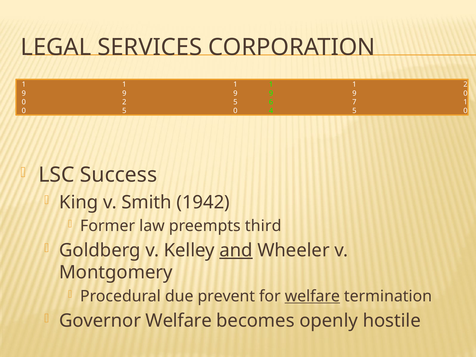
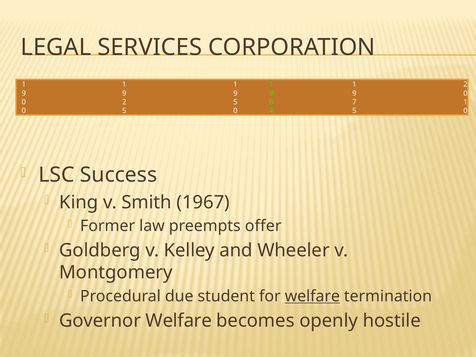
1942: 1942 -> 1967 (203, 202)
third: third -> offer (263, 226)
and underline: present -> none (236, 250)
prevent: prevent -> student (226, 296)
